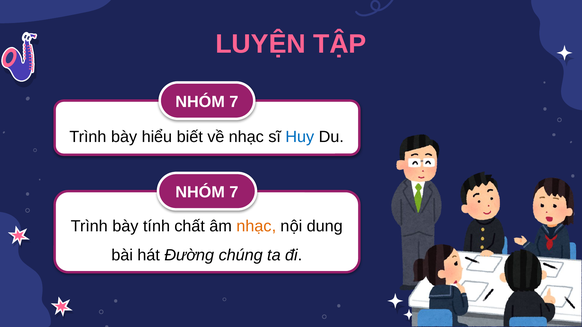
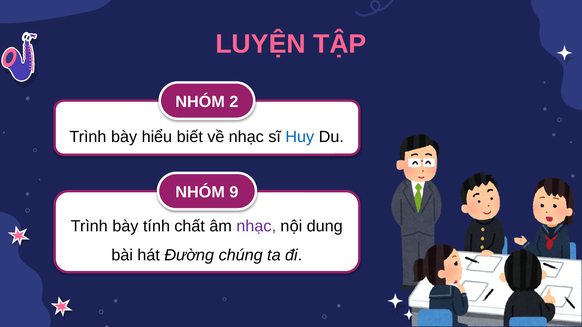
7: 7 -> 2 (234, 102)
7: 7 -> 9 (234, 192)
nhạc colour: orange -> purple (256, 227)
